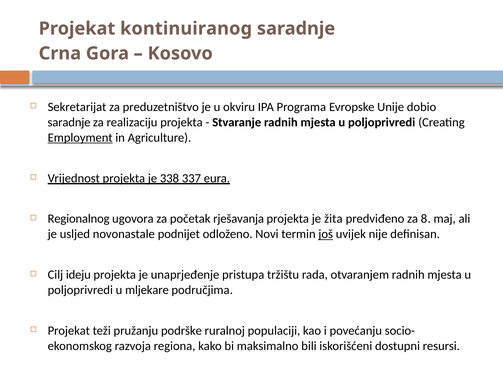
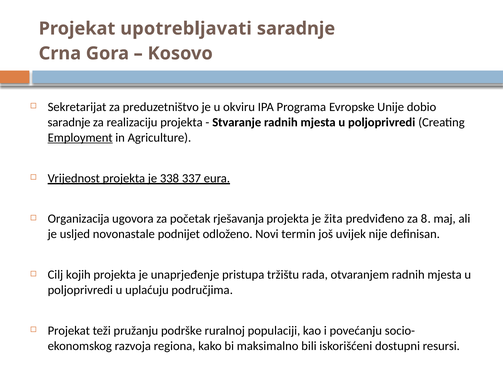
kontinuiranog: kontinuiranog -> upotrebljavati (186, 28)
Regionalnog: Regionalnog -> Organizacija (79, 218)
još underline: present -> none (326, 234)
ideju: ideju -> kojih (78, 274)
mljekare: mljekare -> uplaćuju (147, 290)
